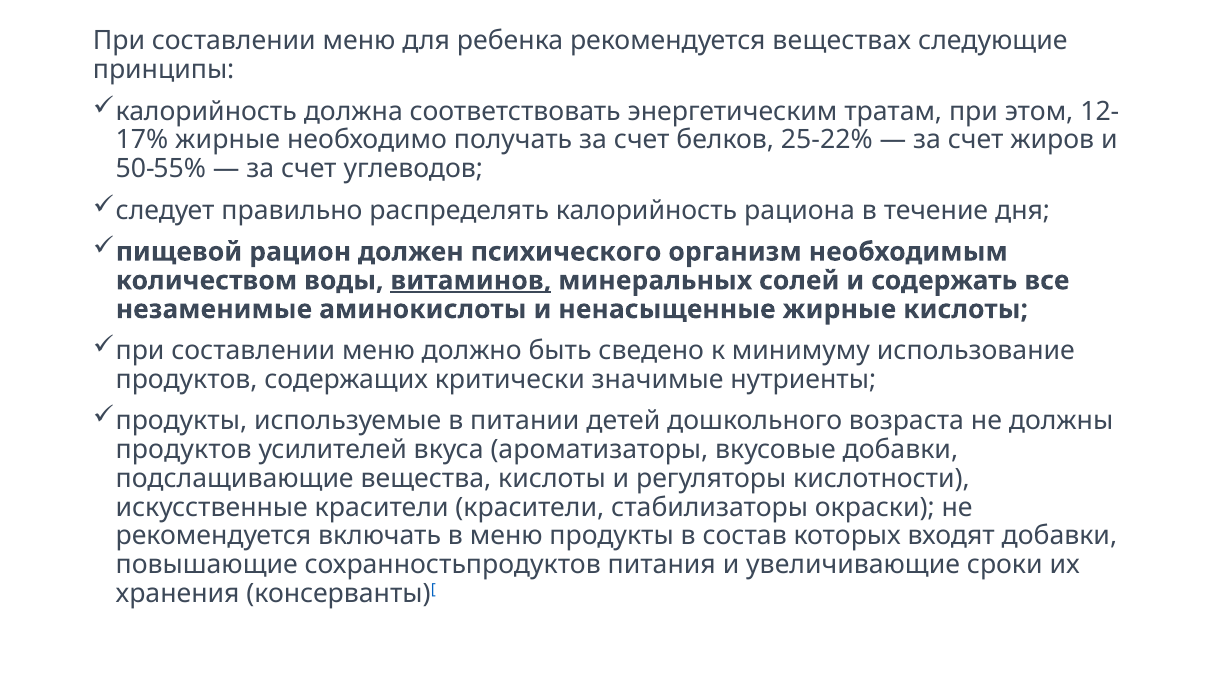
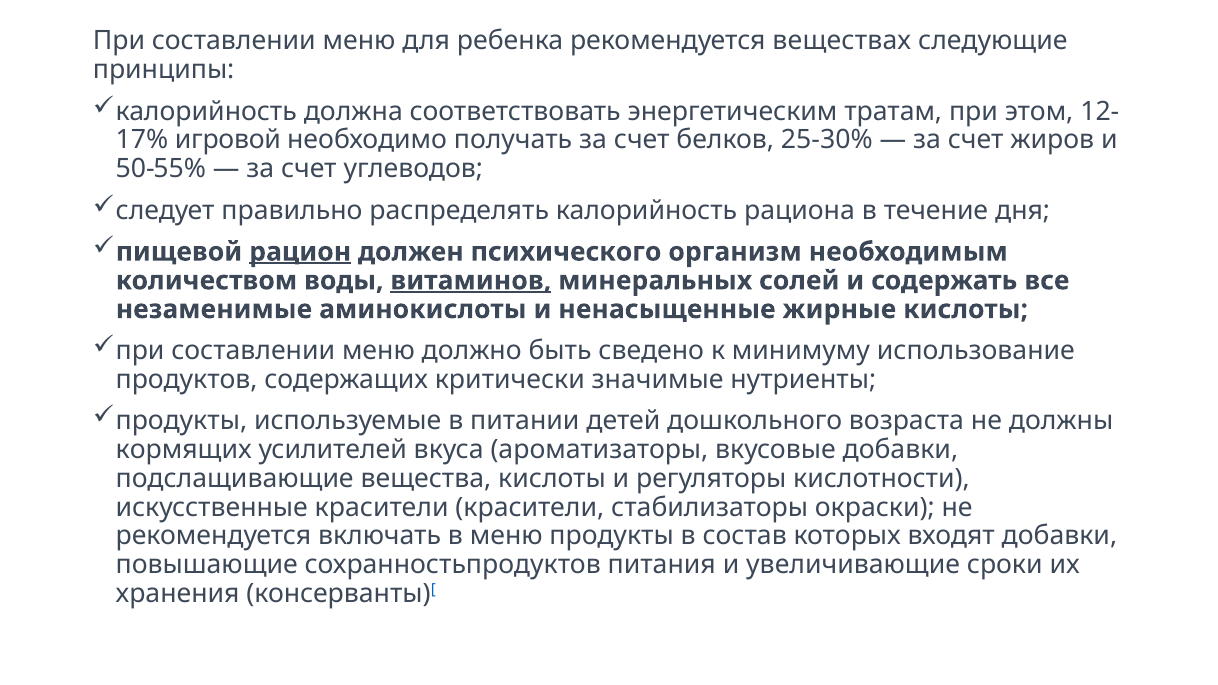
жирные: жирные -> игровой (228, 140)
25-22%: 25-22% -> 25-30% (827, 140)
рацион underline: none -> present (300, 252)
продуктов: продуктов -> кормящих (184, 450)
